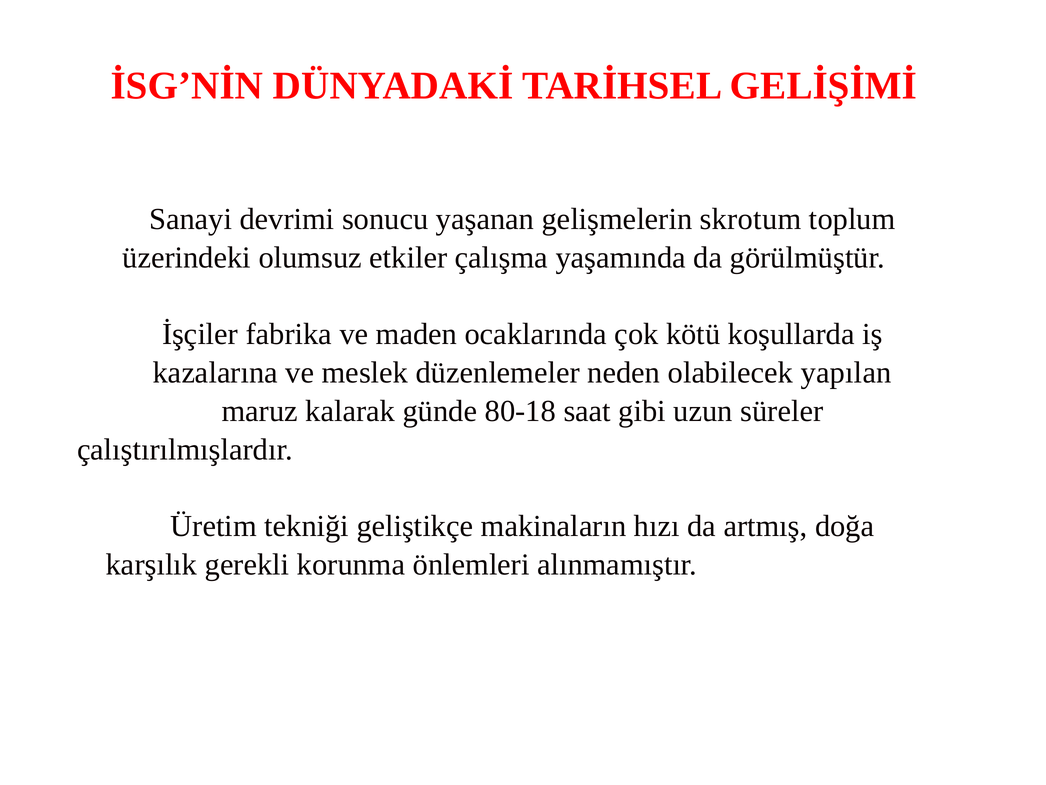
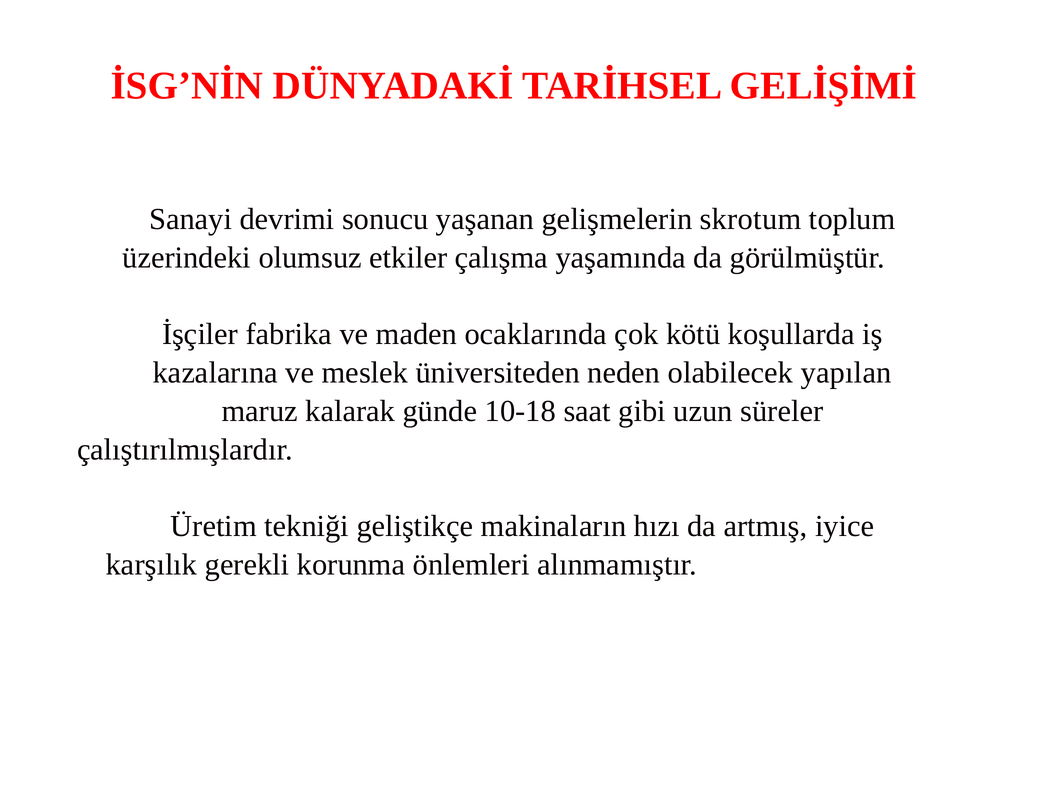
düzenlemeler: düzenlemeler -> üniversiteden (498, 373)
80-18: 80-18 -> 10-18 (520, 411)
doğa: doğa -> iyice (845, 526)
